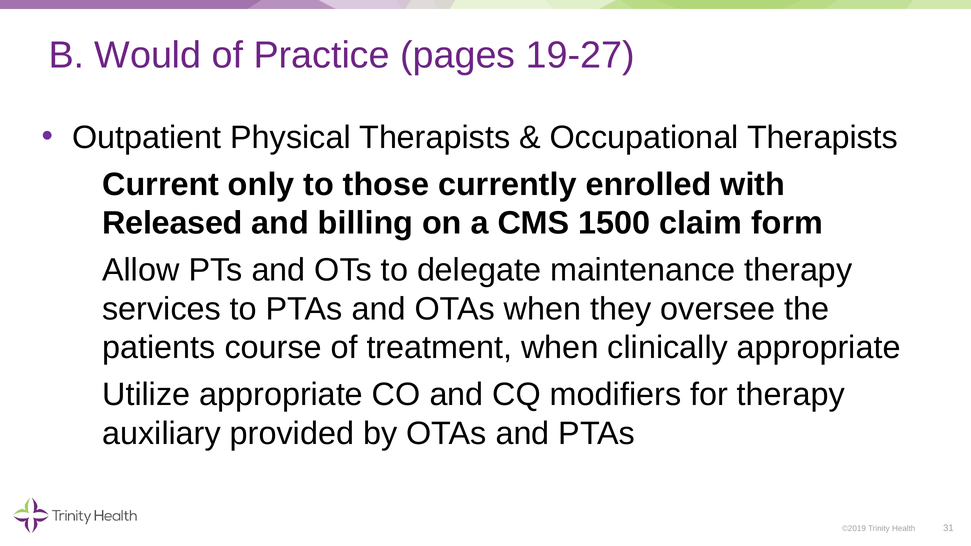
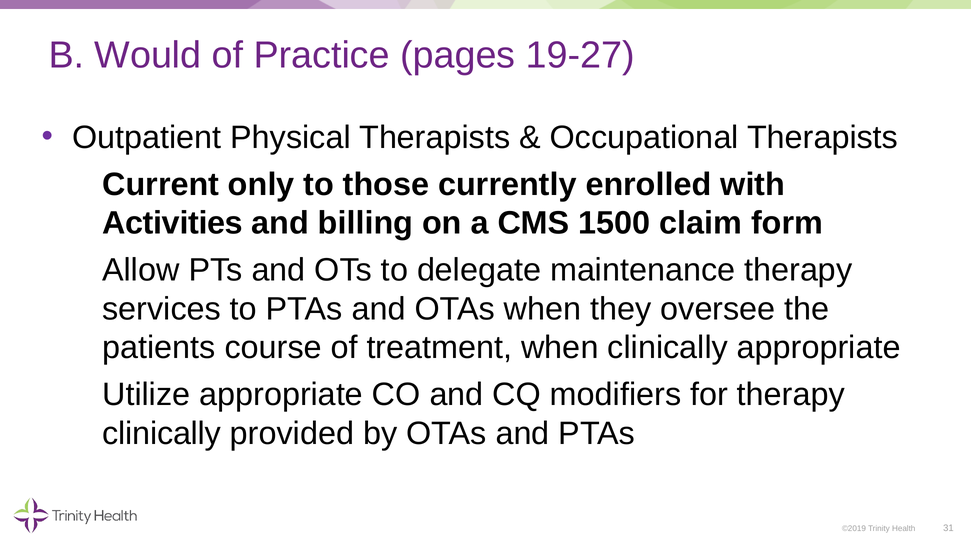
Released: Released -> Activities (173, 223)
auxiliary: auxiliary -> clinically (162, 434)
